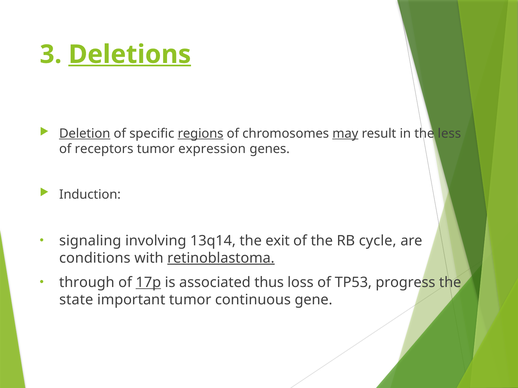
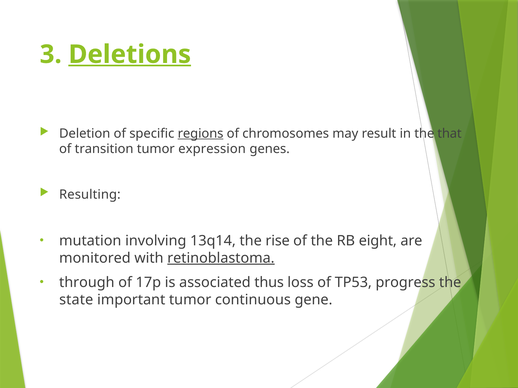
Deletion underline: present -> none (85, 134)
may underline: present -> none (345, 134)
less: less -> that (450, 134)
receptors: receptors -> transition (104, 149)
Induction: Induction -> Resulting (90, 195)
signaling: signaling -> mutation (90, 241)
exit: exit -> rise (278, 241)
cycle: cycle -> eight (378, 241)
conditions: conditions -> monitored (95, 258)
17p underline: present -> none (148, 283)
